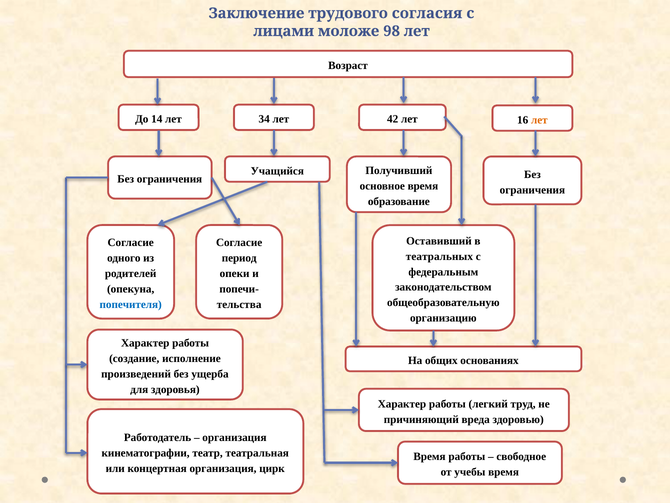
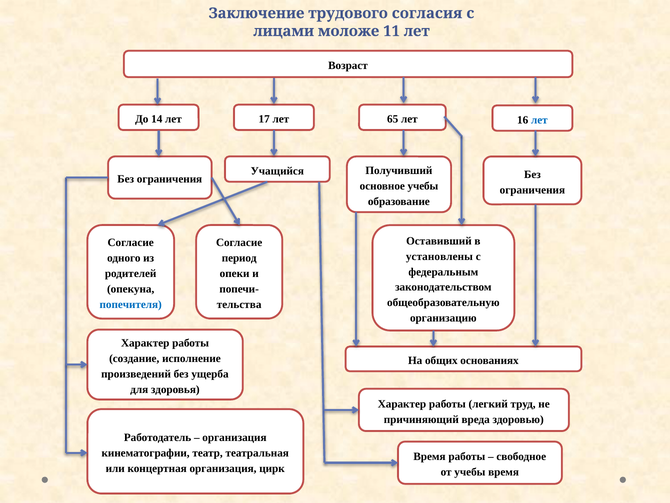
98: 98 -> 11 (392, 31)
34: 34 -> 17 (264, 119)
42: 42 -> 65 (393, 119)
лет colour: orange -> blue (539, 120)
основное время: время -> учебы (423, 186)
театральных: театральных -> установлены (439, 256)
